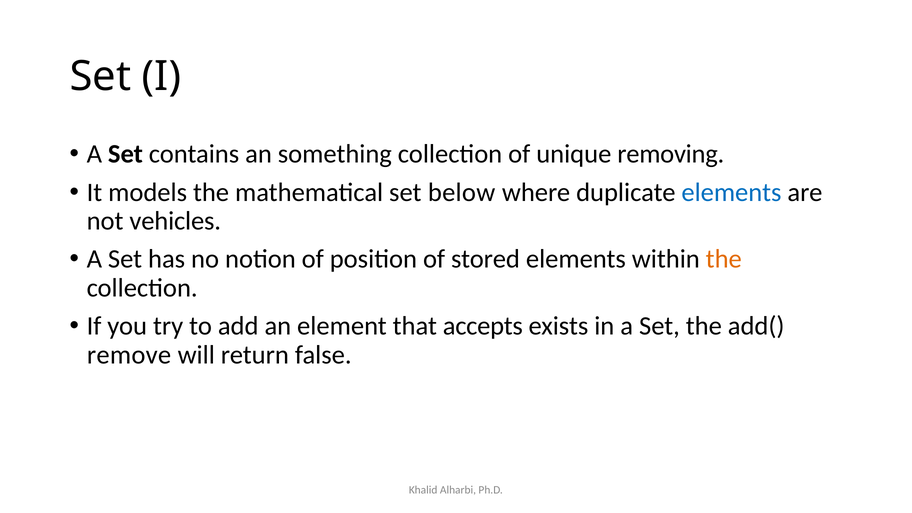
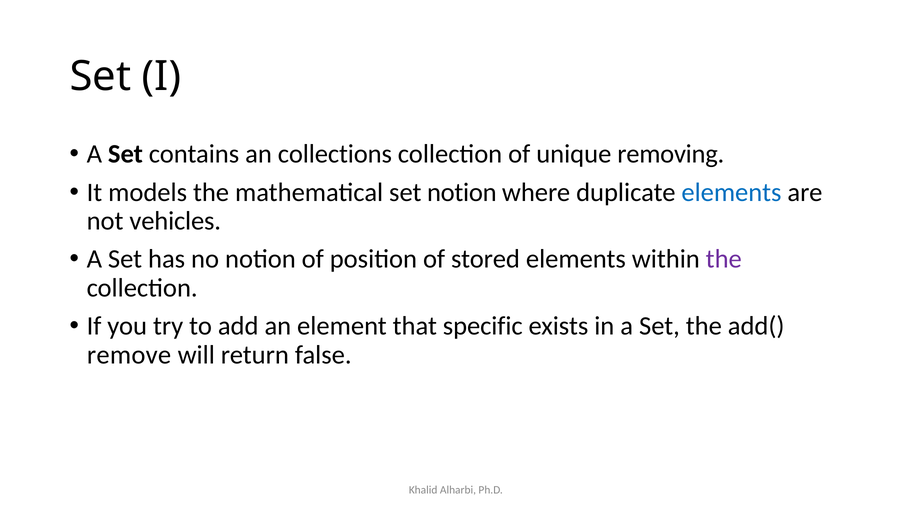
something: something -> collections (335, 154)
set below: below -> notion (462, 192)
the colour: orange -> purple (724, 259)
accepts: accepts -> specific (483, 326)
